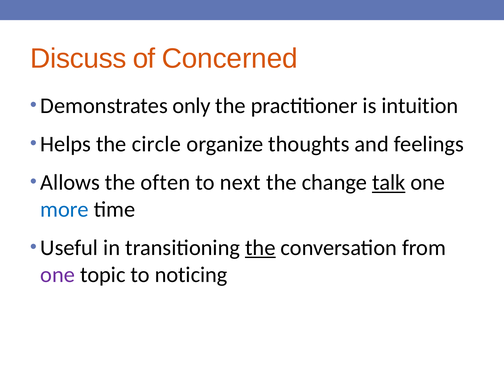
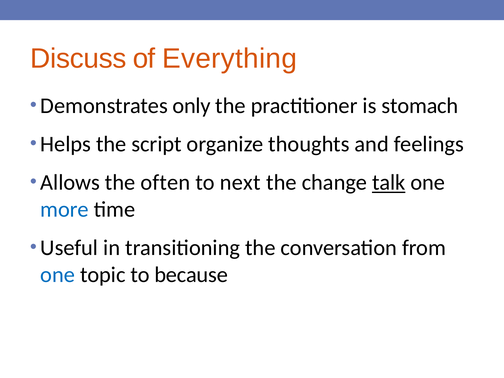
Concerned: Concerned -> Everything (230, 59)
intuition: intuition -> stomach (420, 106)
circle: circle -> script (157, 144)
the underline: present -> none (260, 248)
one colour: purple -> blue (58, 275)
noticing: noticing -> because (191, 275)
